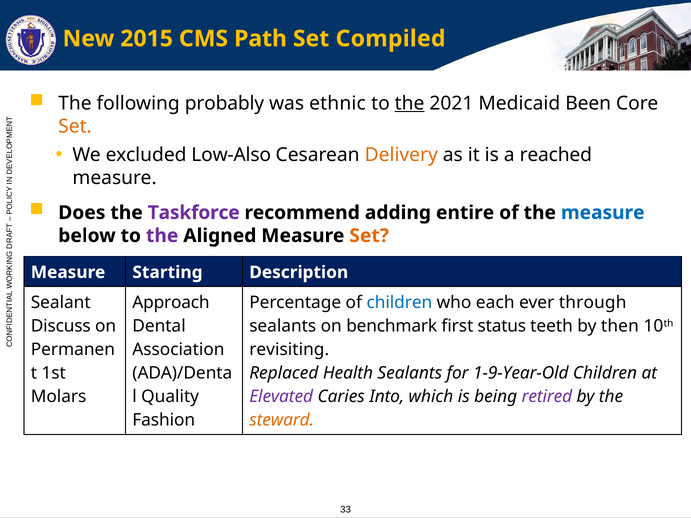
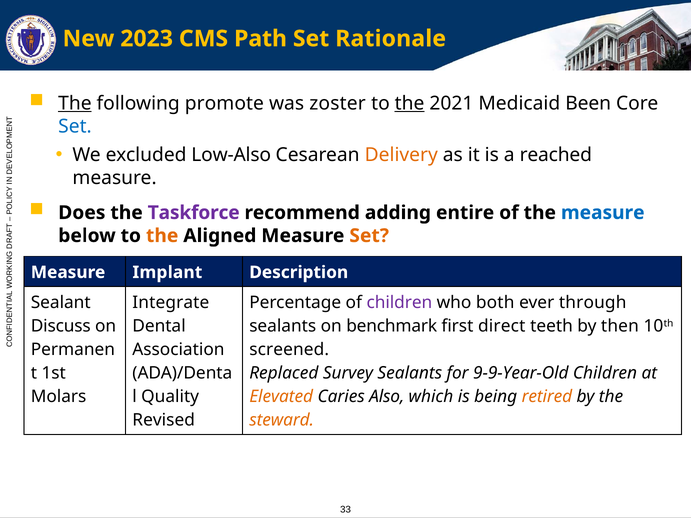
2015: 2015 -> 2023 (147, 39)
Compiled: Compiled -> Rationale (391, 39)
The underline: none -> present (75, 103)
probably: probably -> promote (224, 103)
ethnic: ethnic -> zoster (338, 103)
Set colour: orange -> blue (75, 126)
the colour: purple -> orange (162, 236)
Starting: Starting -> Implant (167, 272)
Approach: Approach -> Integrate (171, 303)
children colour: blue -> purple (399, 303)
each: each -> both (495, 303)
status: status -> direct (502, 326)
revisiting: revisiting -> screened (289, 350)
Health: Health -> Survey (348, 373)
1-9-Year-Old: 1-9-Year-Old -> 9-9-Year-Old (521, 373)
Elevated colour: purple -> orange (281, 397)
Into: Into -> Also (387, 397)
retired colour: purple -> orange (547, 397)
Fashion: Fashion -> Revised (164, 420)
